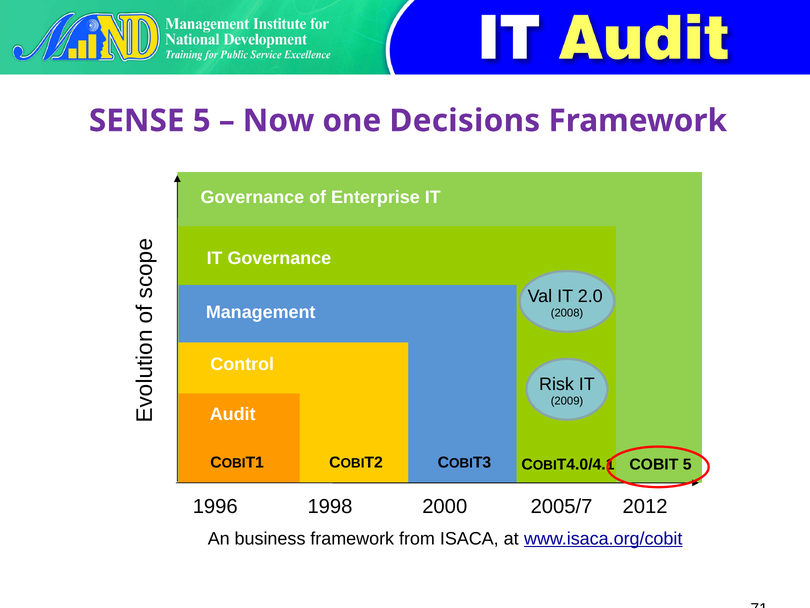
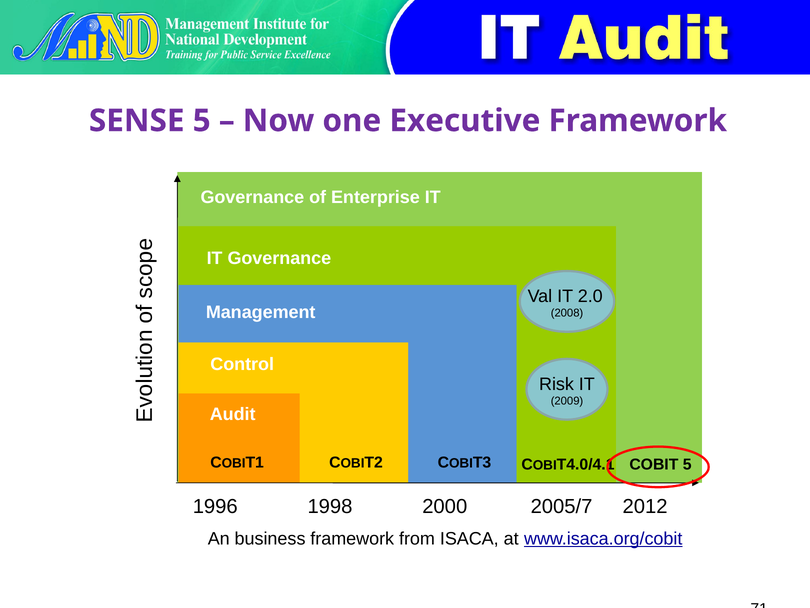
Decisions: Decisions -> Executive (465, 121)
